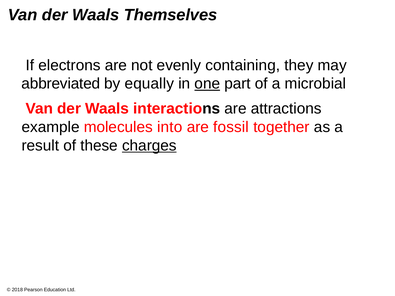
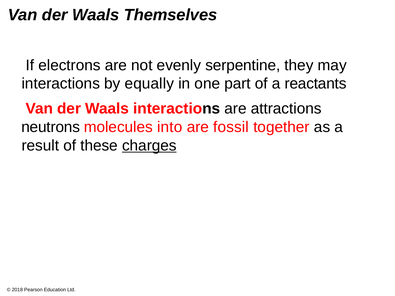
containing: containing -> serpentine (243, 65)
abbreviated: abbreviated -> interactions (61, 84)
one underline: present -> none (207, 84)
microbial: microbial -> reactants (316, 84)
example: example -> neutrons (51, 127)
